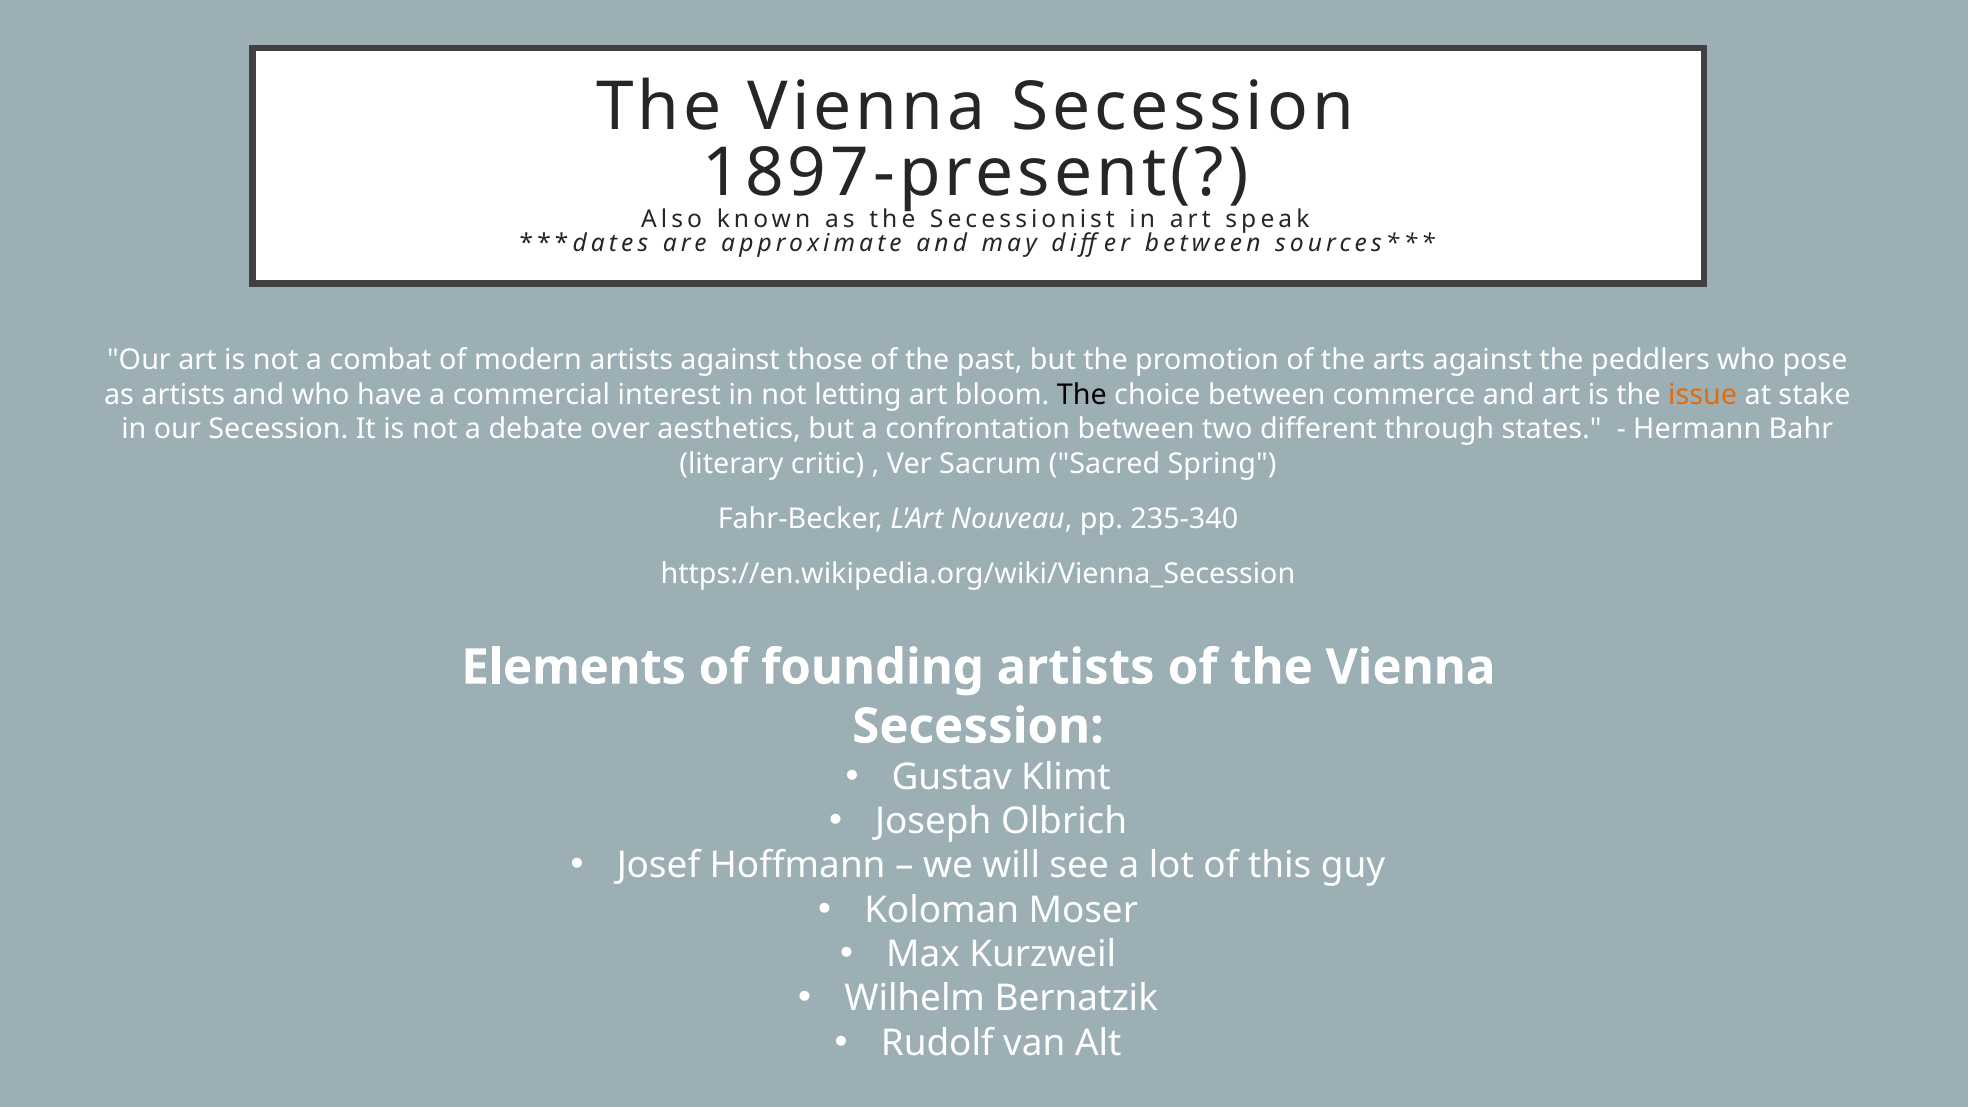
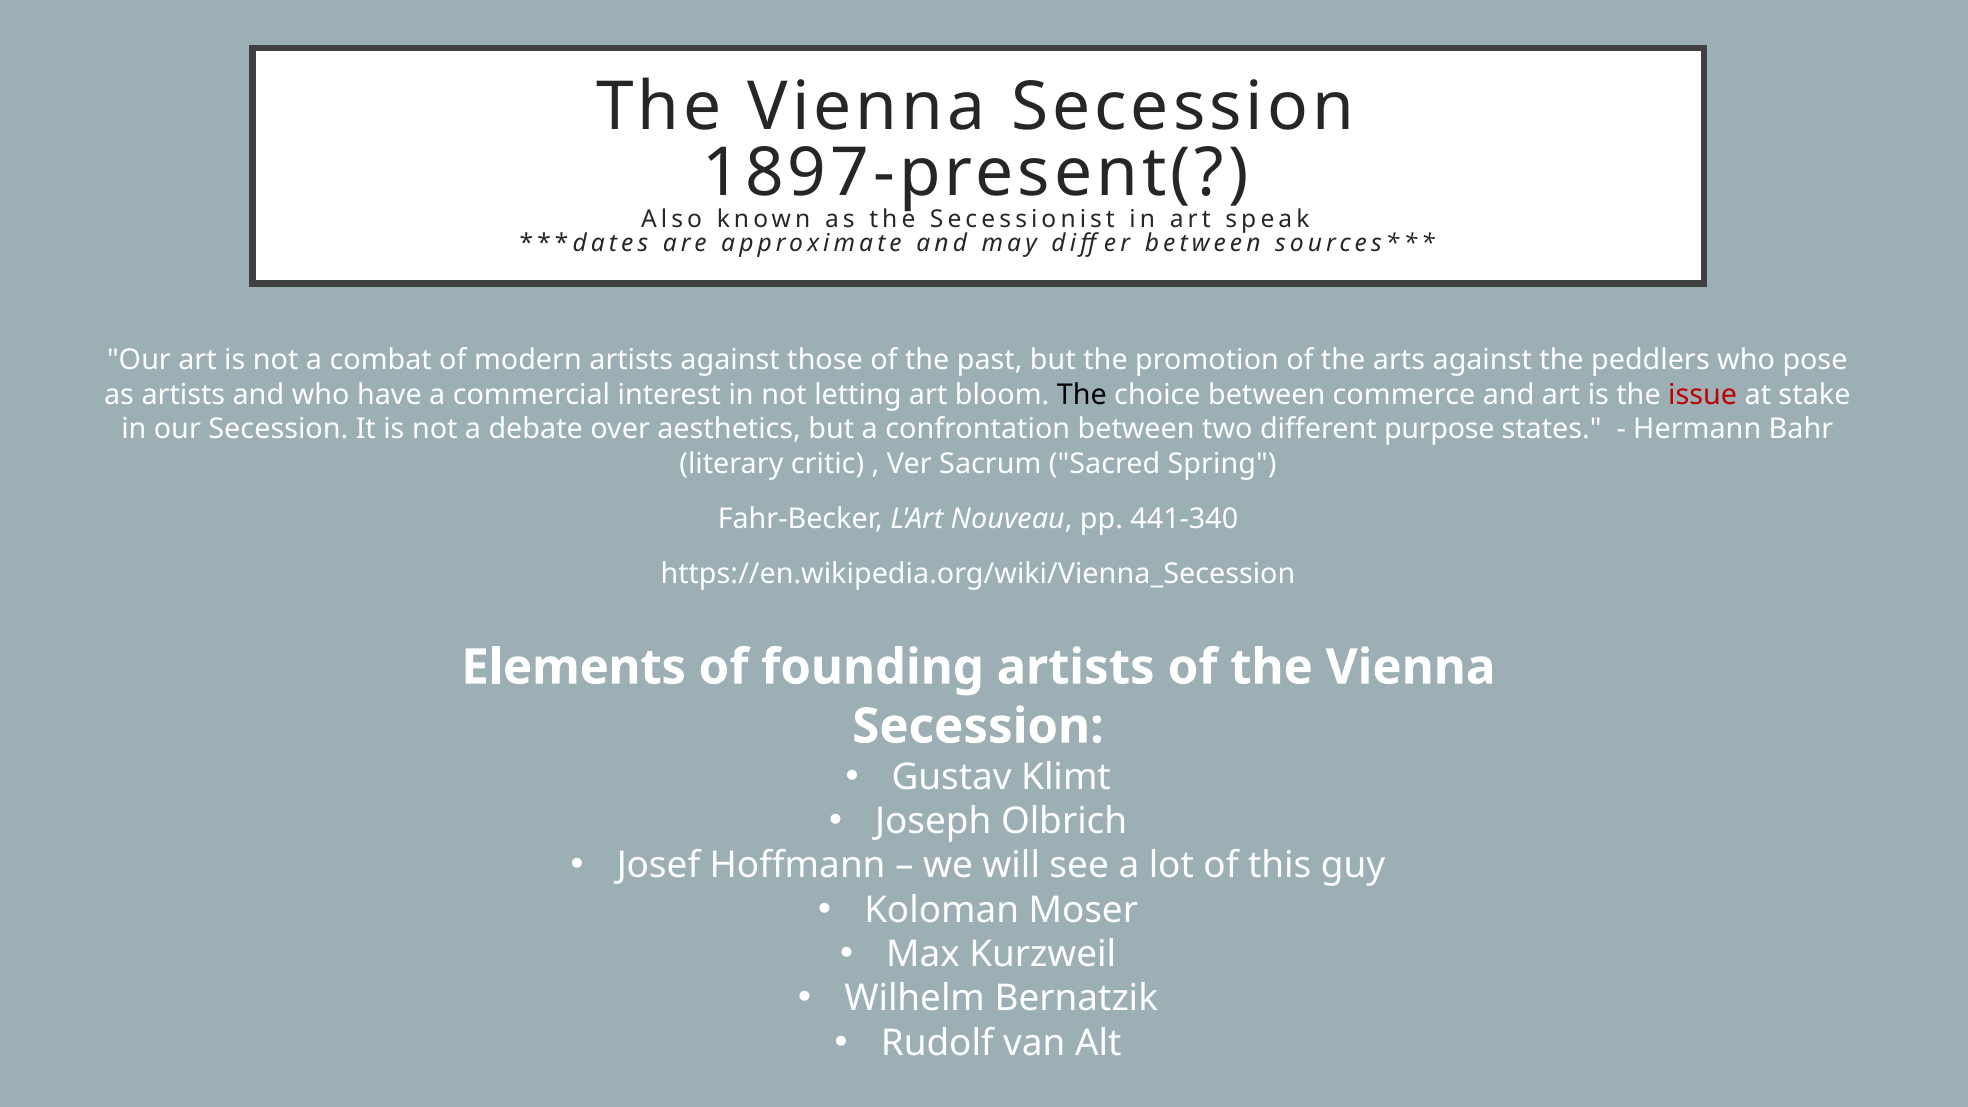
issue colour: orange -> red (1703, 395)
through: through -> purpose (1439, 429)
235-340: 235-340 -> 441-340 (1184, 519)
